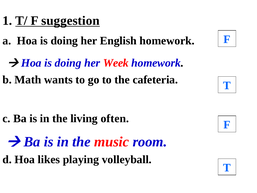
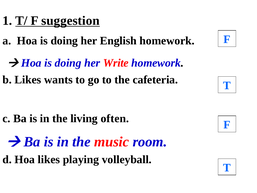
Week: Week -> Write (116, 63)
b Math: Math -> Likes (28, 80)
